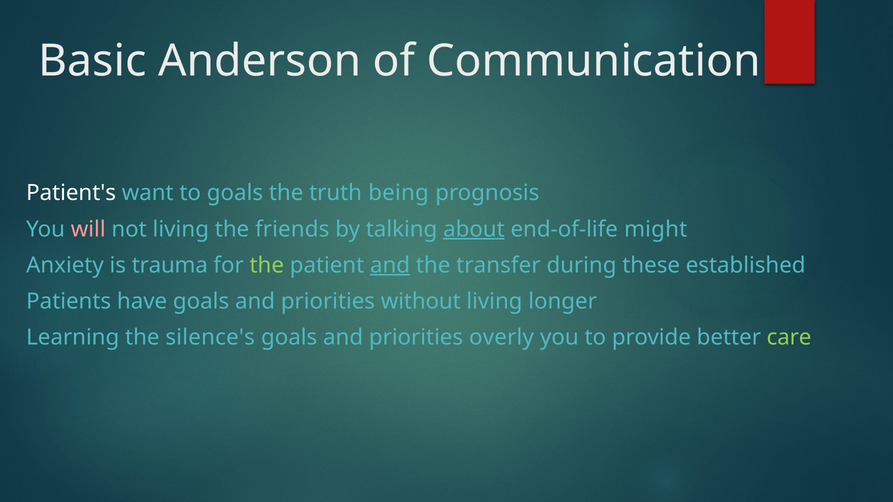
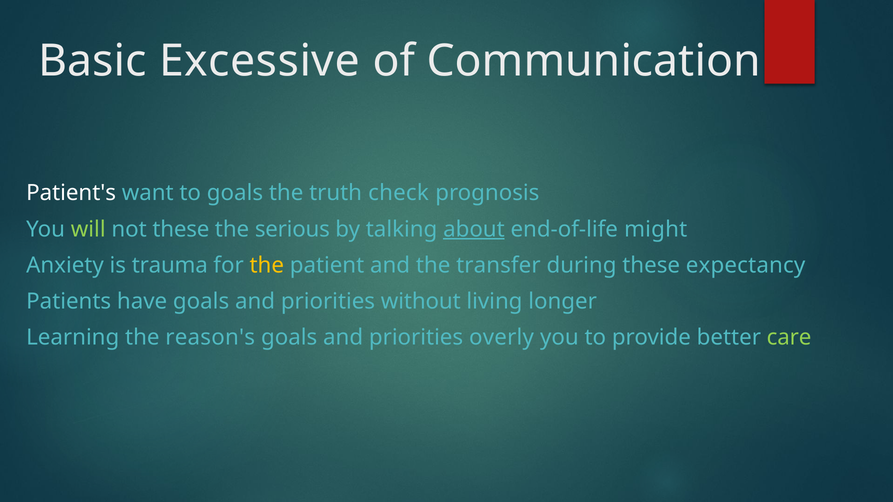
Anderson: Anderson -> Excessive (259, 61)
being: being -> check (399, 193)
will colour: pink -> light green (88, 229)
not living: living -> these (181, 229)
friends: friends -> serious (292, 229)
the colour: light green -> yellow (267, 265)
and underline: present -> none (390, 265)
established: established -> expectancy (746, 265)
silence's: silence's -> reason's (210, 338)
